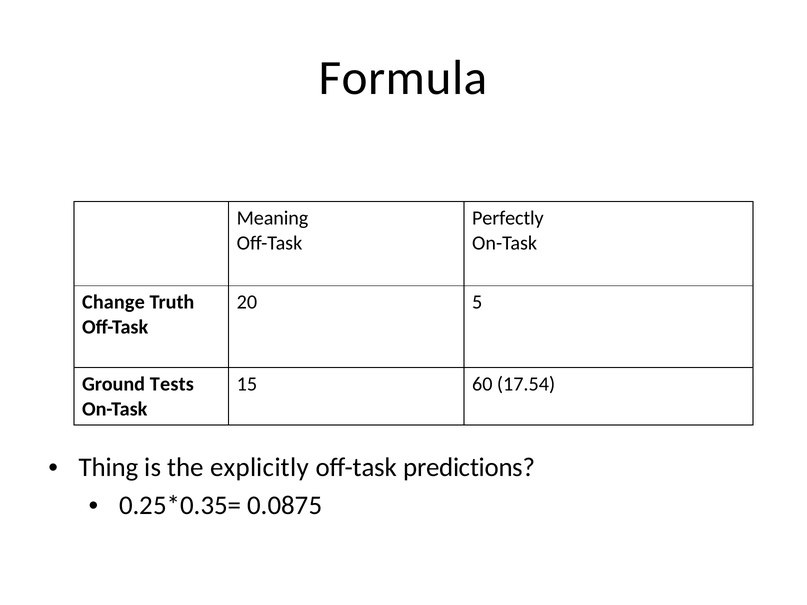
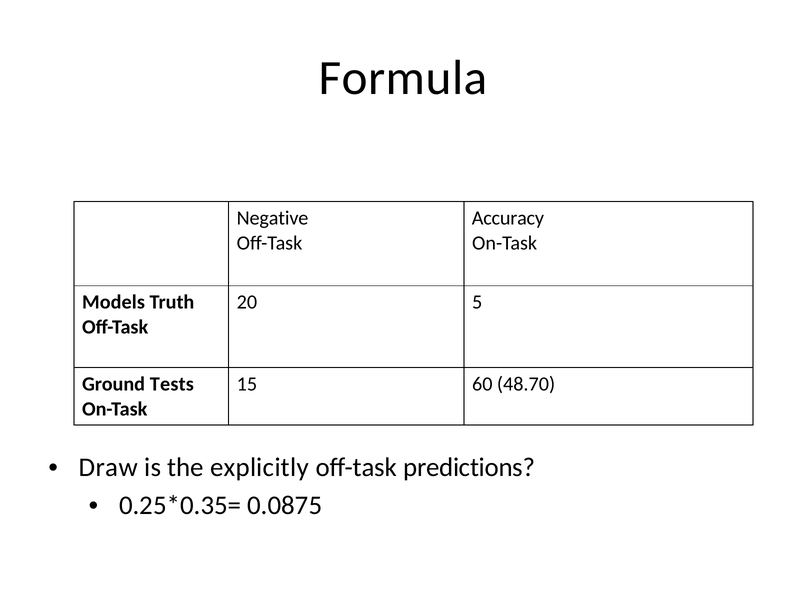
Meaning: Meaning -> Negative (273, 218)
Perfectly: Perfectly -> Accuracy (508, 218)
Change: Change -> Models (113, 302)
17.54: 17.54 -> 48.70 (526, 384)
Thing: Thing -> Draw (108, 467)
